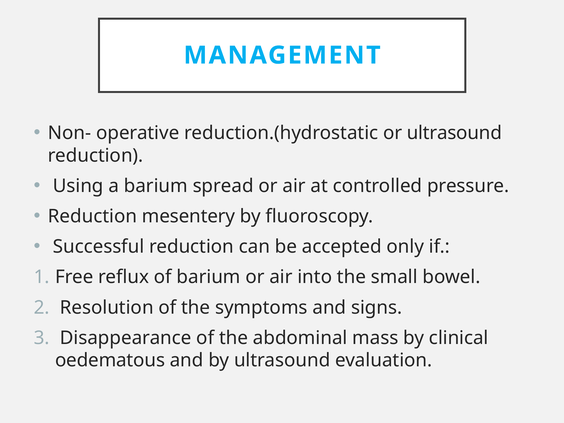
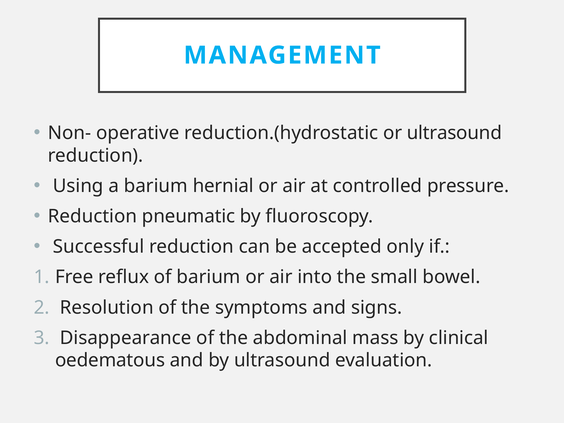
spread: spread -> hernial (223, 186)
mesentery: mesentery -> pneumatic (189, 216)
